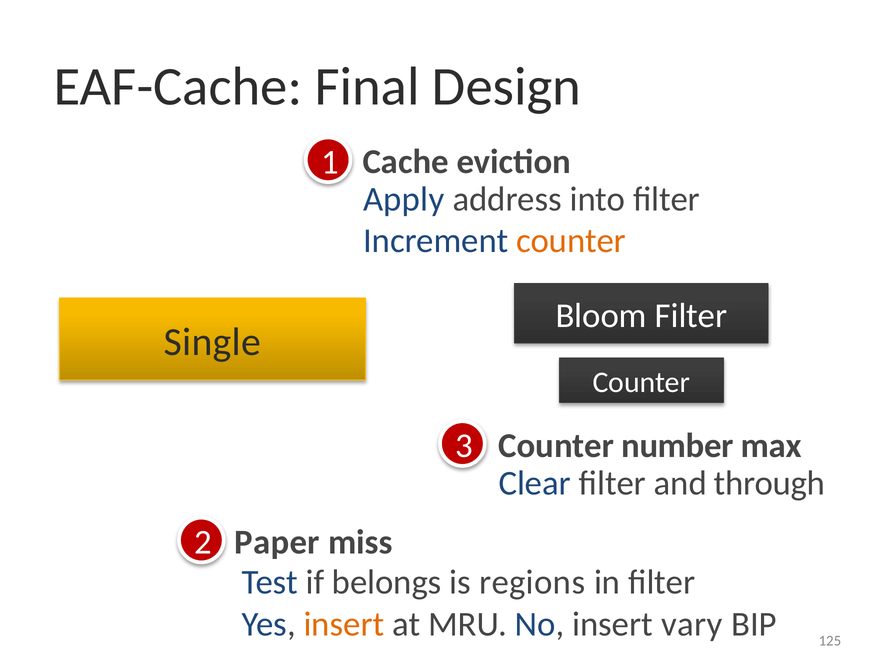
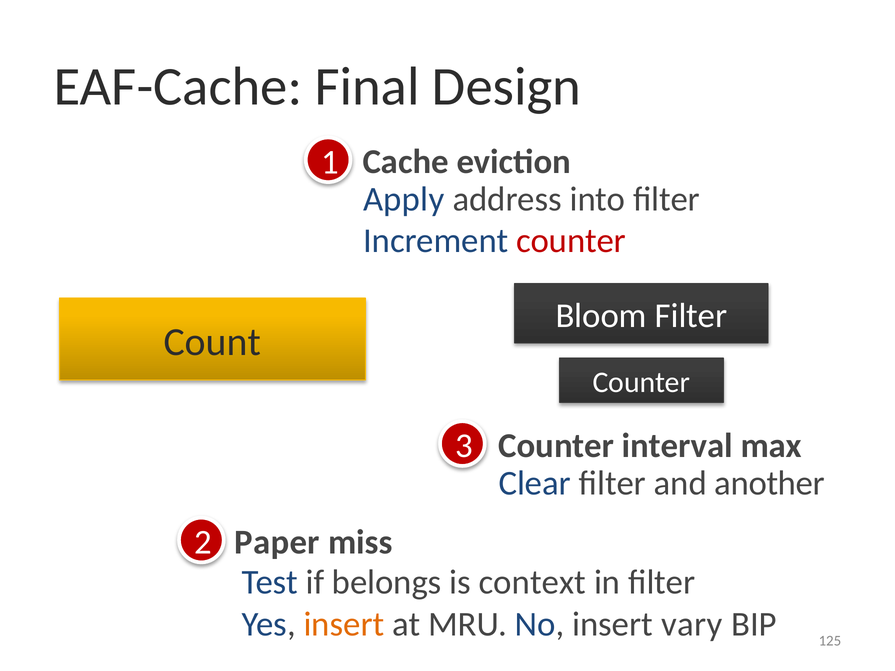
counter colour: orange -> red (571, 241)
Single: Single -> Count (212, 342)
number: number -> interval (677, 446)
through: through -> another (770, 484)
regions: regions -> context (532, 583)
